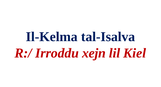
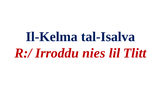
xejn: xejn -> nies (94, 53)
Kiel: Kiel -> Tlitt (135, 53)
